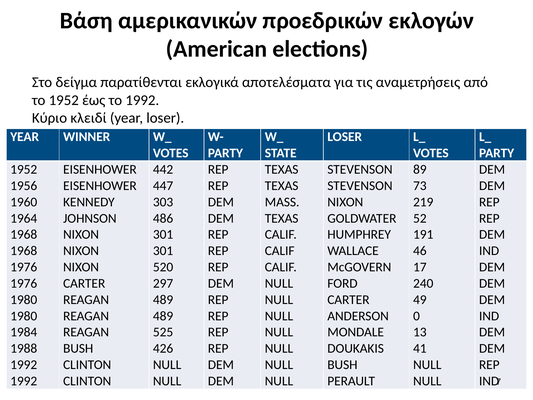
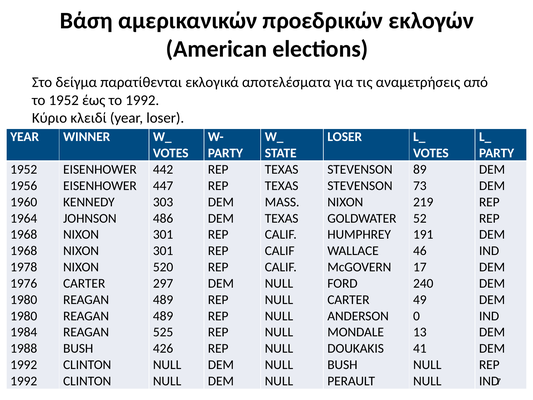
1976: 1976 -> 1978 (24, 267)
